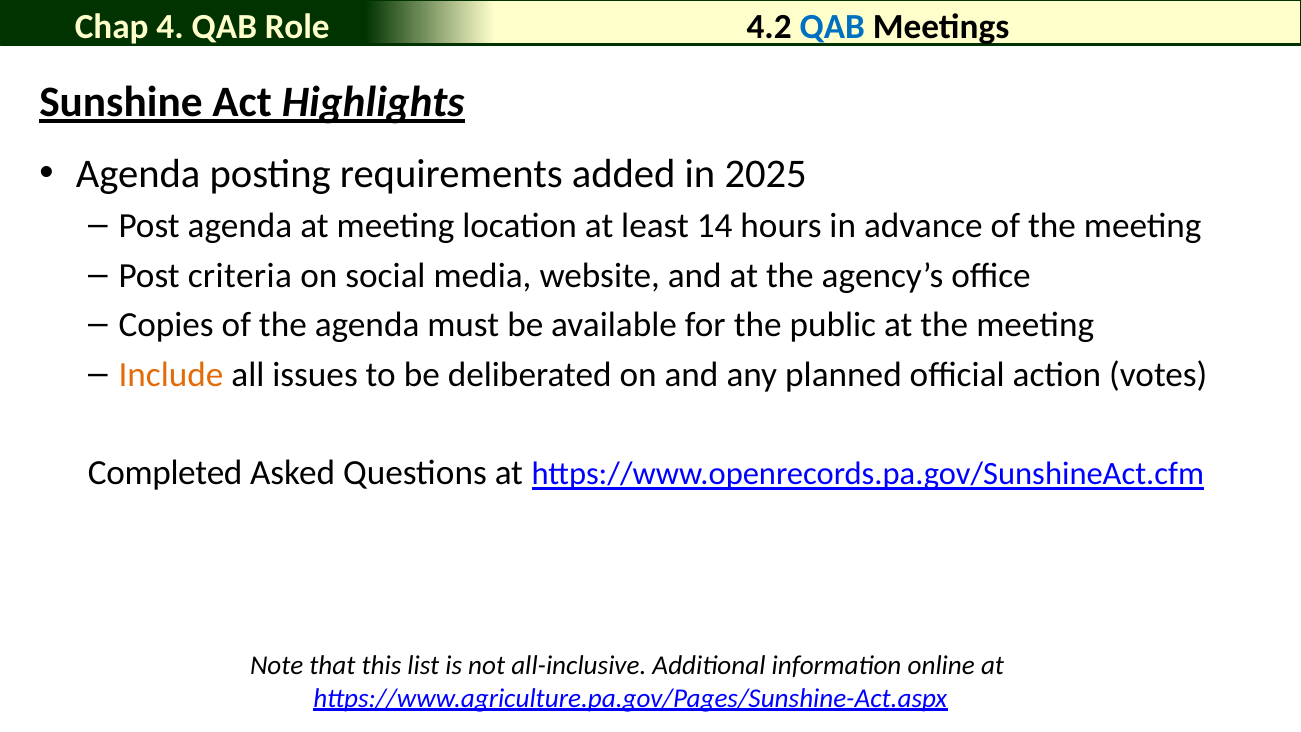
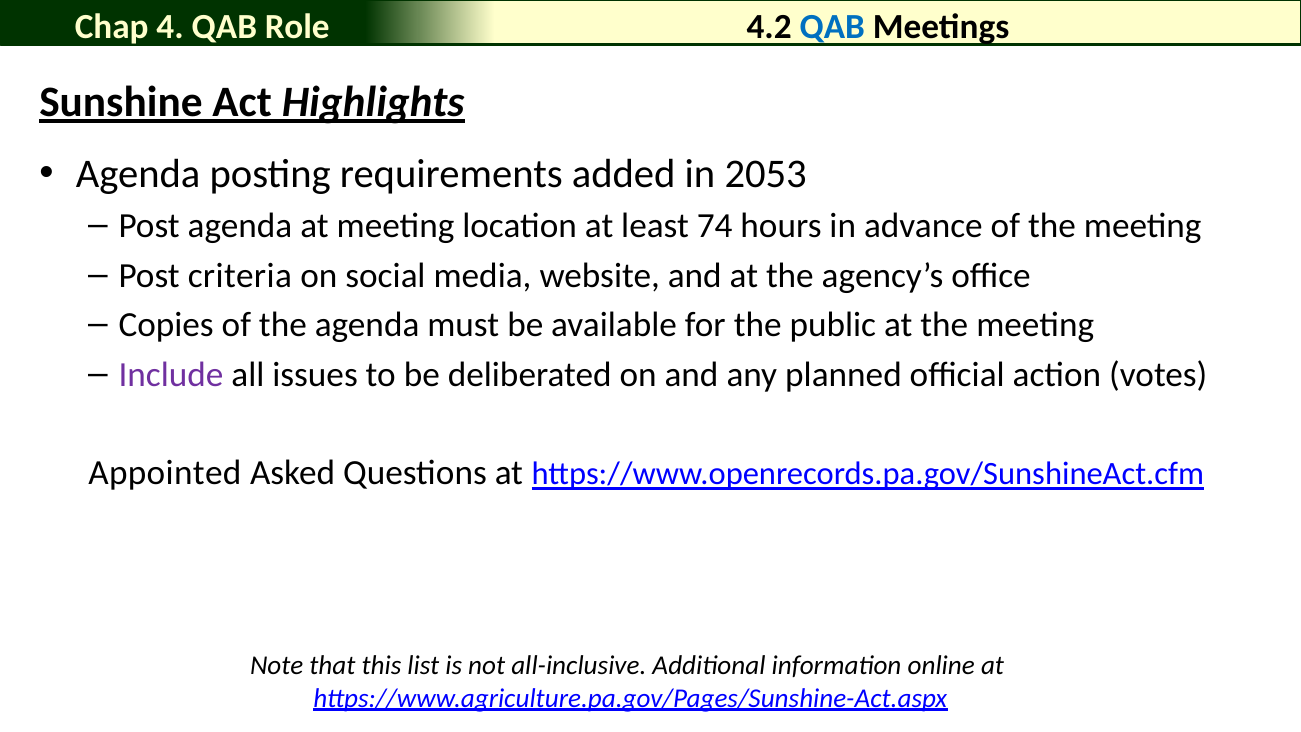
2025: 2025 -> 2053 (766, 174)
14: 14 -> 74 (715, 226)
Include colour: orange -> purple (171, 374)
Completed: Completed -> Appointed (165, 473)
